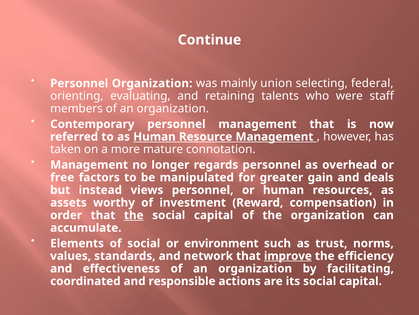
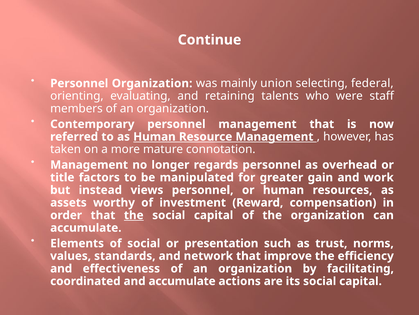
free: free -> title (62, 177)
deals: deals -> work (379, 177)
environment: environment -> presentation (221, 243)
improve underline: present -> none (288, 255)
and responsible: responsible -> accumulate (182, 281)
